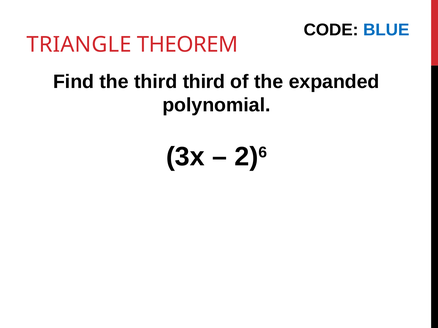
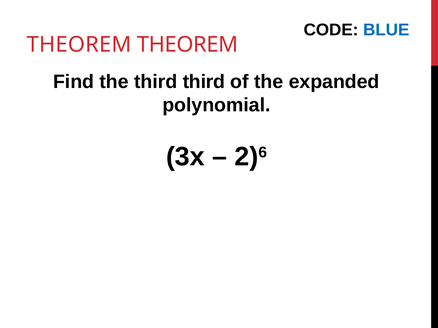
TRIANGLE: TRIANGLE -> THEOREM (79, 45)
